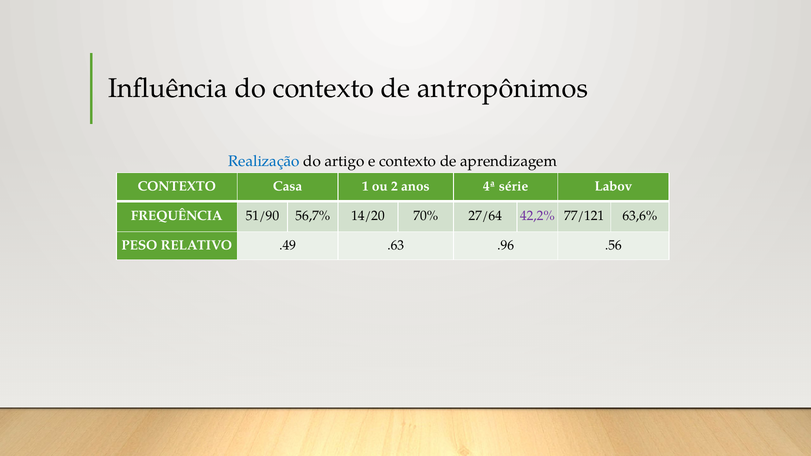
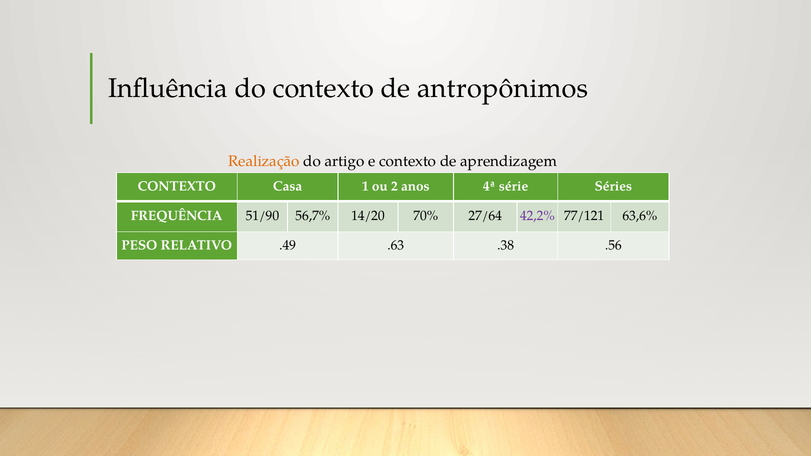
Realização colour: blue -> orange (264, 162)
Labov: Labov -> Séries (613, 187)
.96: .96 -> .38 (506, 245)
